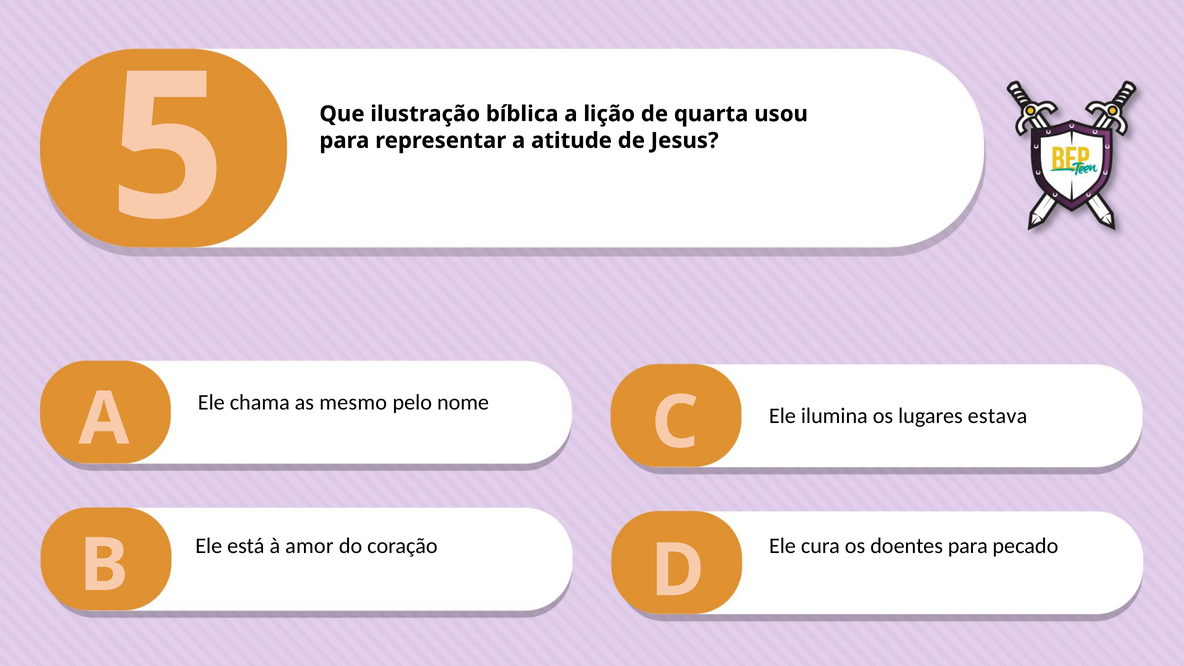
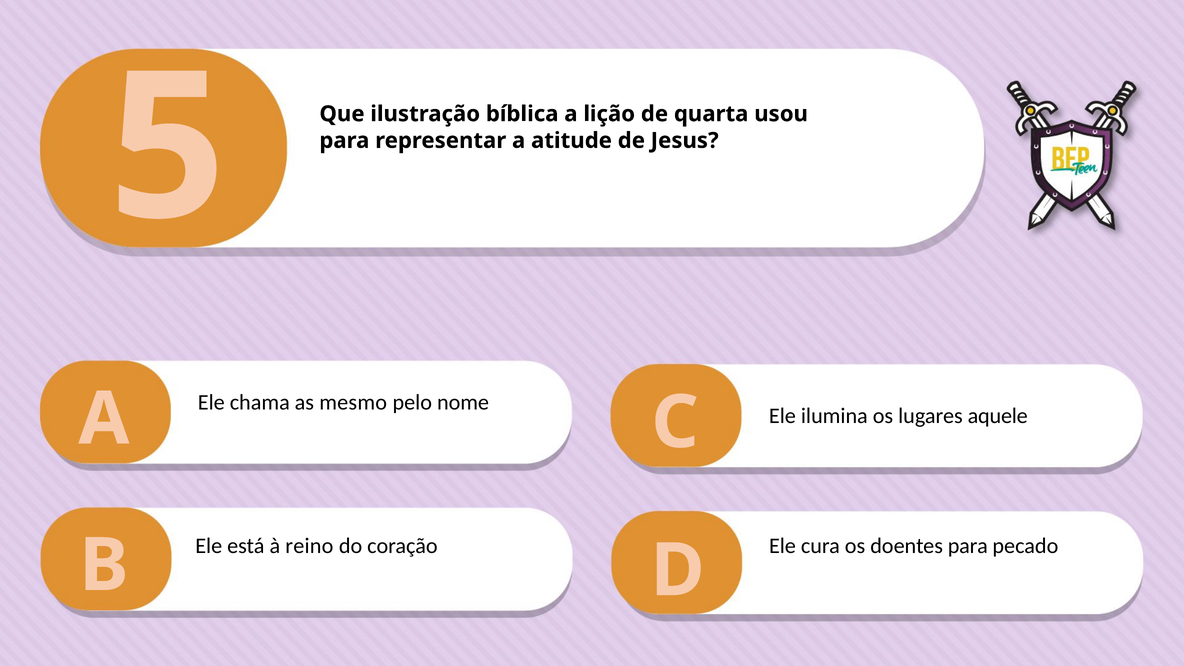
estava: estava -> aquele (998, 416)
amor: amor -> reino (309, 546)
